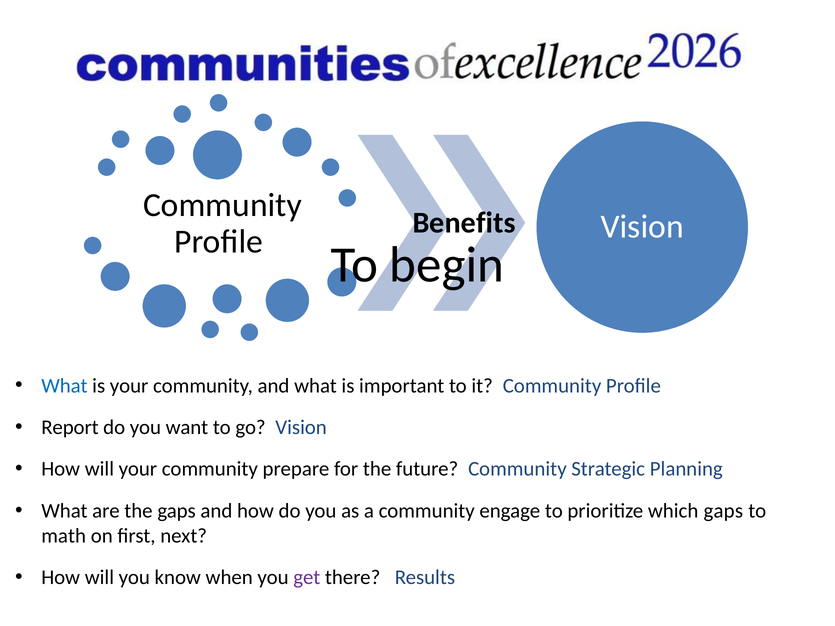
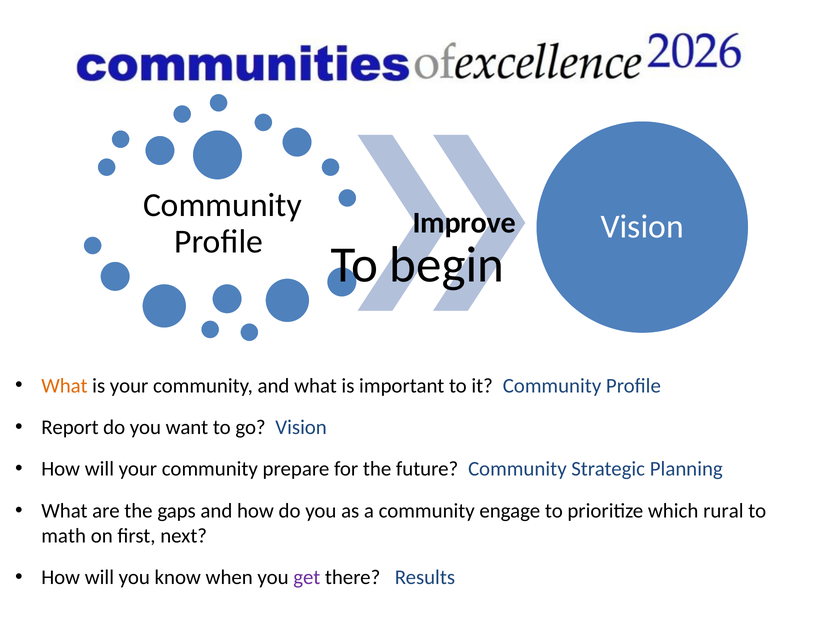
Benefits: Benefits -> Improve (464, 223)
What colour: blue -> orange (64, 386)
which gaps: gaps -> rural (723, 511)
